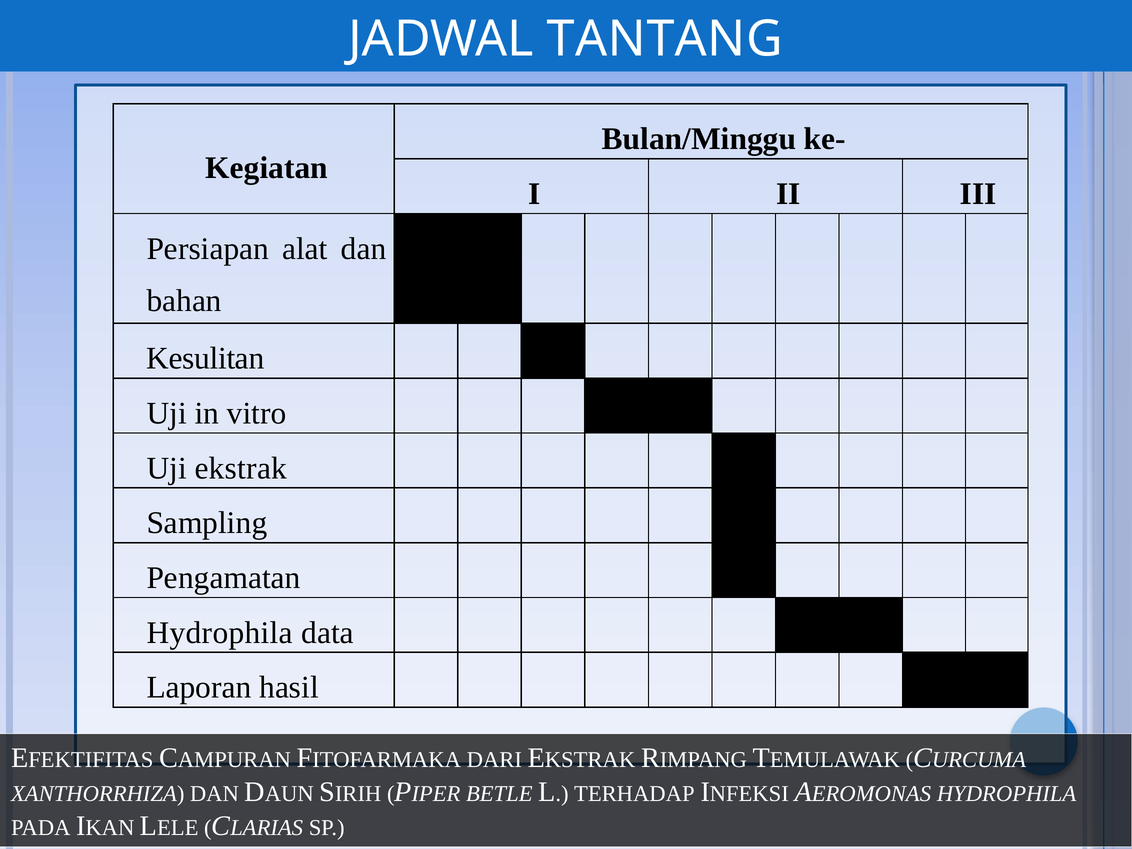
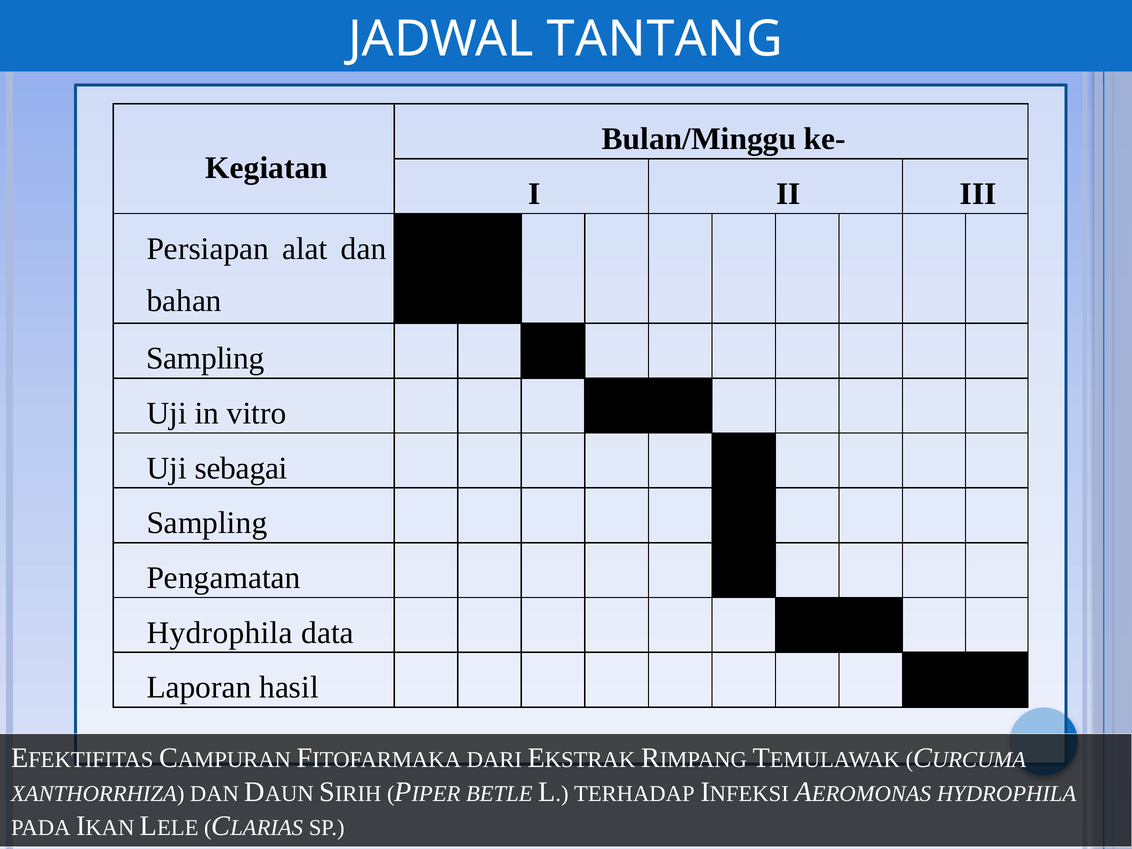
Kesulitan: Kesulitan -> Sampling (205, 358)
ekstrak: ekstrak -> sebagai (241, 468)
